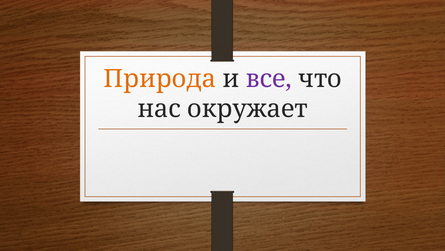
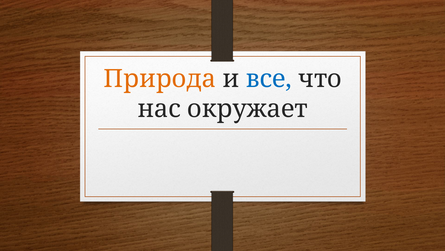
все colour: purple -> blue (269, 79)
